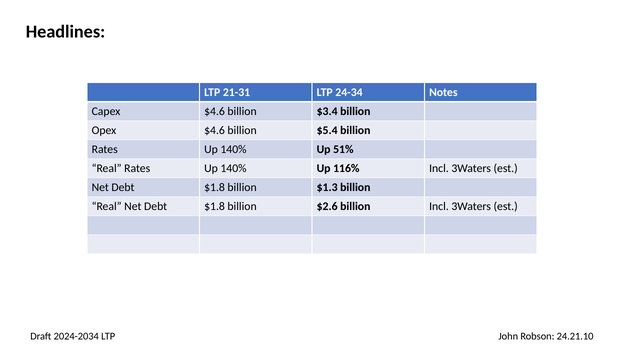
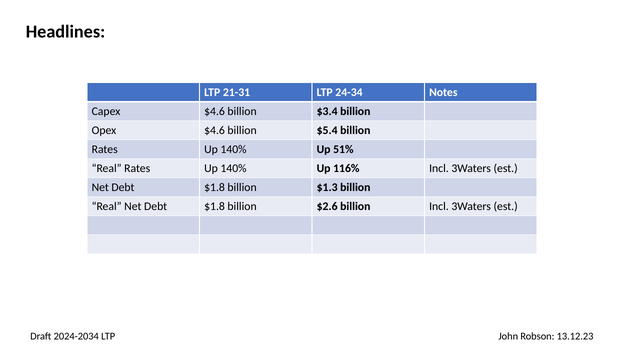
24.21.10: 24.21.10 -> 13.12.23 (575, 337)
